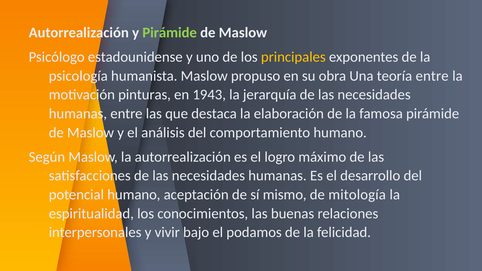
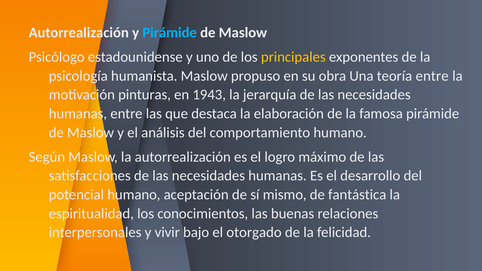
Pirámide colour: light green -> light blue (170, 33)
mitología: mitología -> fantástica (357, 195)
podamos: podamos -> otorgado (254, 232)
